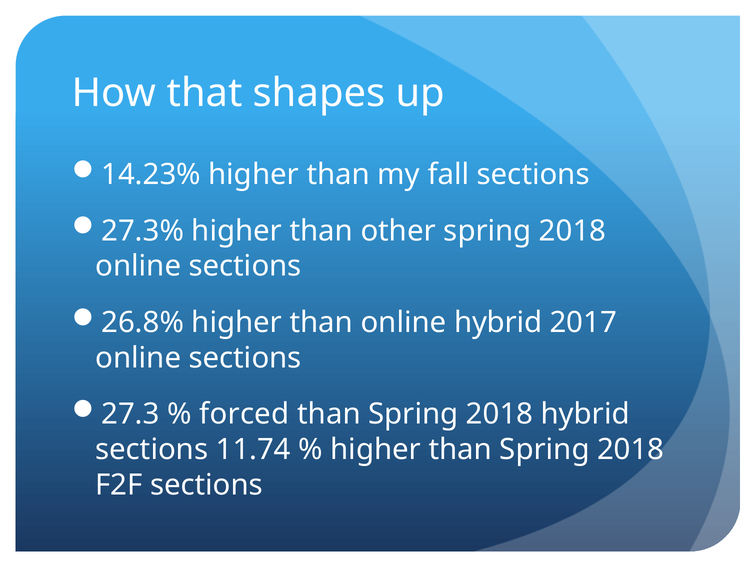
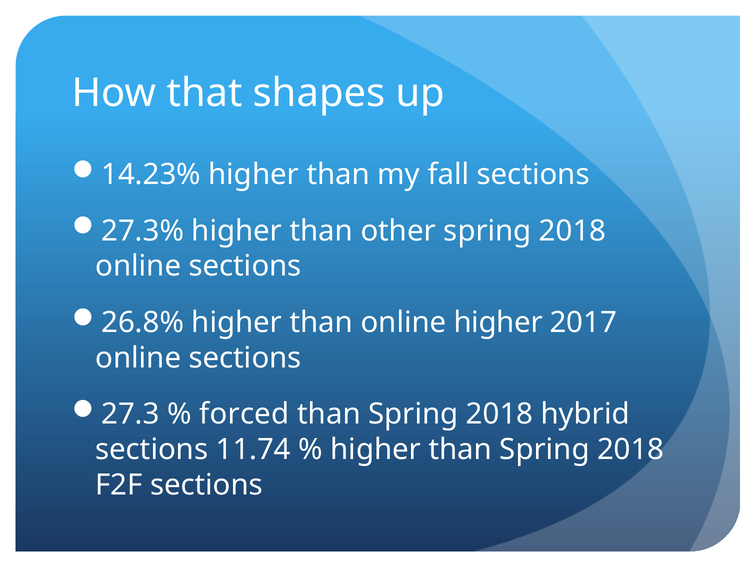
online hybrid: hybrid -> higher (498, 323)
